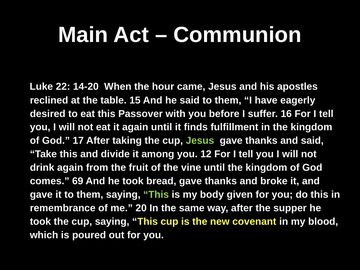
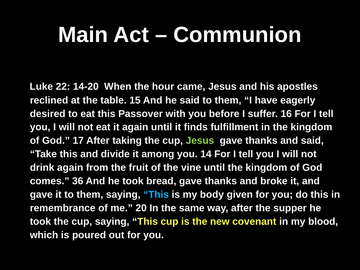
12: 12 -> 14 (206, 154)
69: 69 -> 36 (78, 181)
This colour: light green -> light blue (156, 195)
